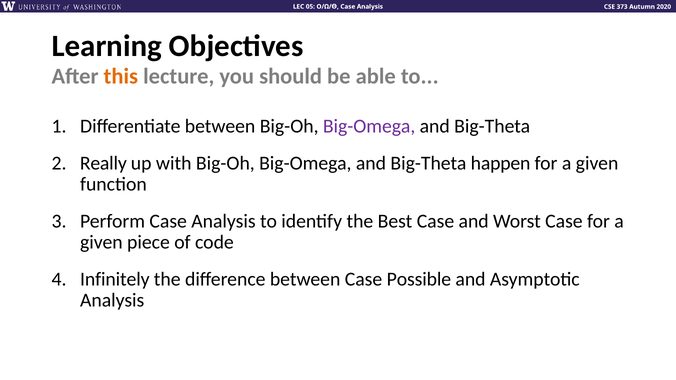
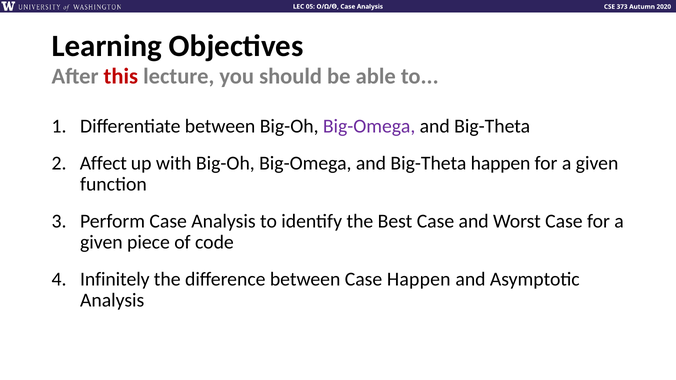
this colour: orange -> red (121, 76)
Really: Really -> Affect (103, 163)
Case Possible: Possible -> Happen (419, 279)
